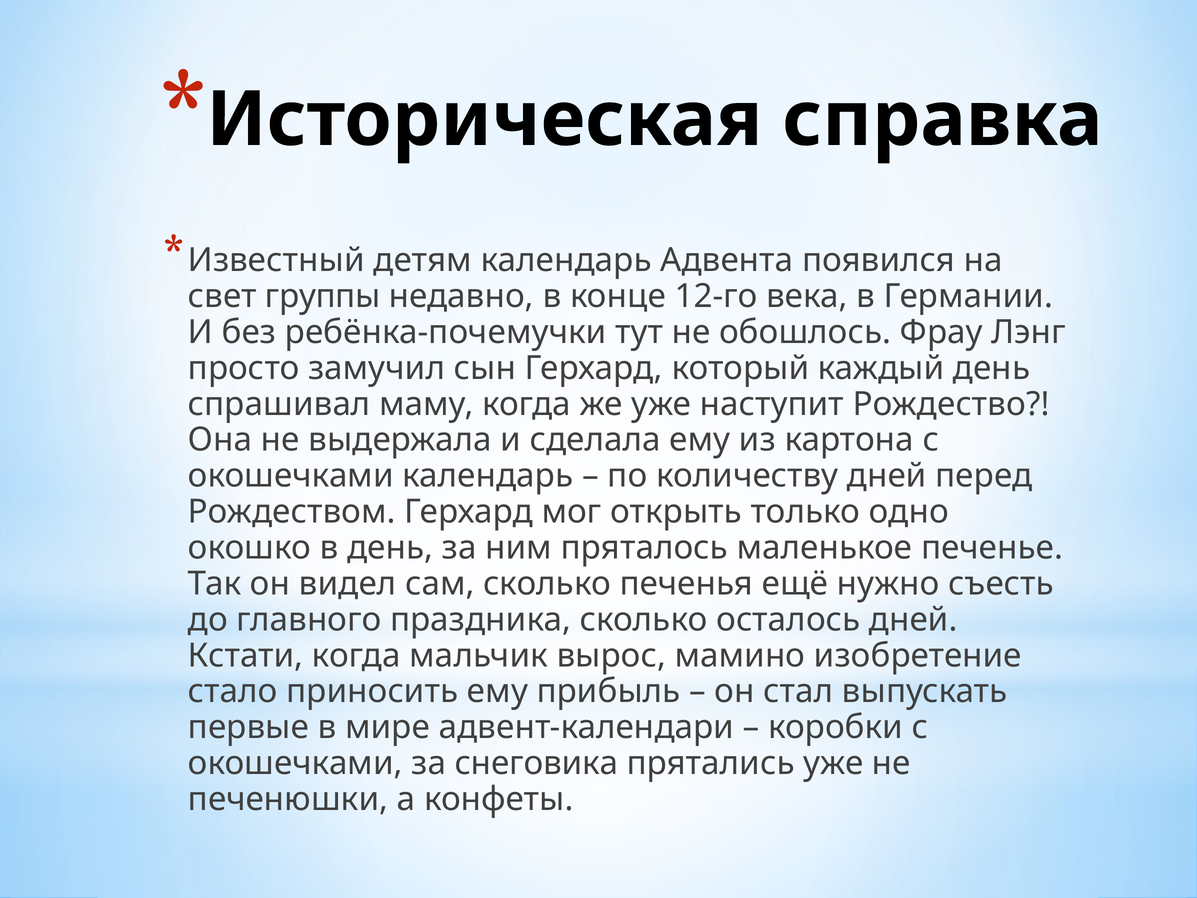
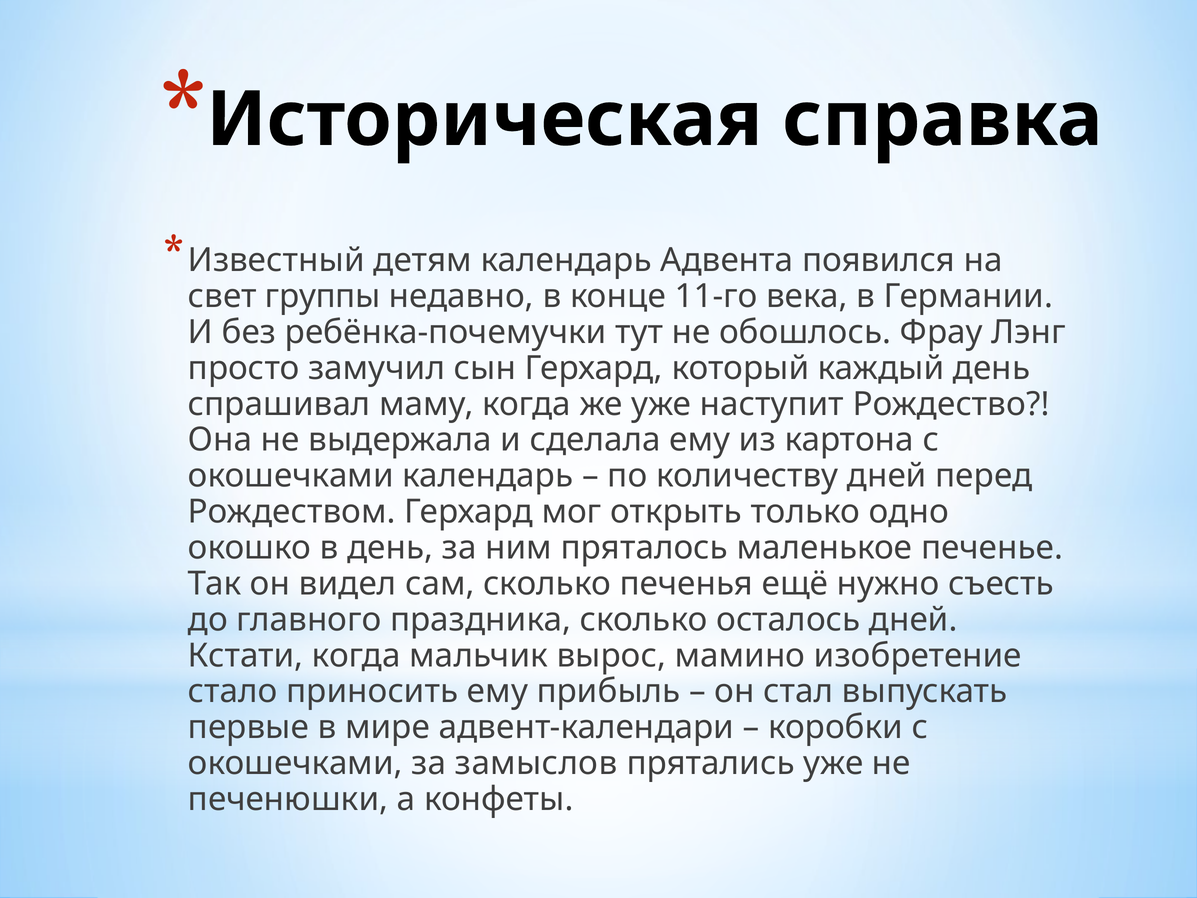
12-го: 12-го -> 11-го (716, 296)
снеговика: снеговика -> замыслов (536, 763)
